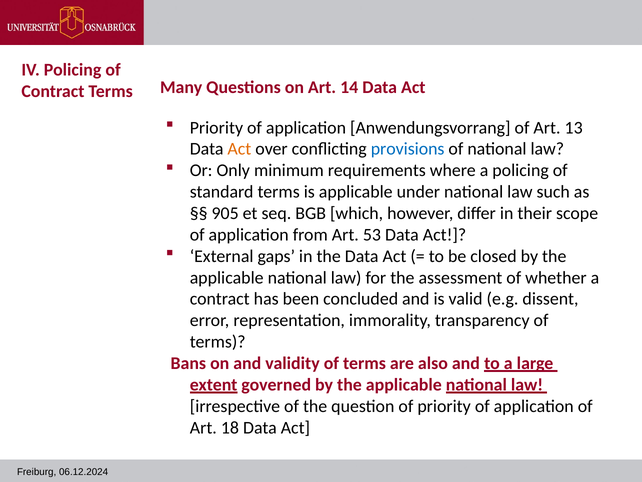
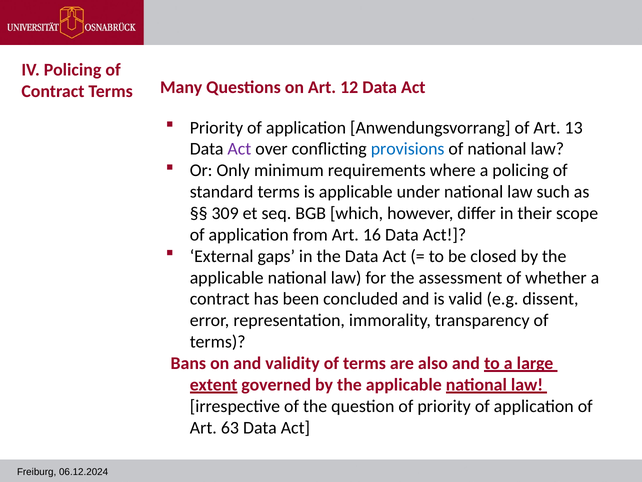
14: 14 -> 12 (349, 88)
Act colour: orange -> purple (239, 149)
905: 905 -> 309 (225, 213)
53: 53 -> 16 (372, 235)
18: 18 -> 63 (230, 427)
